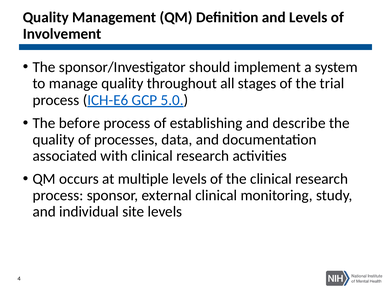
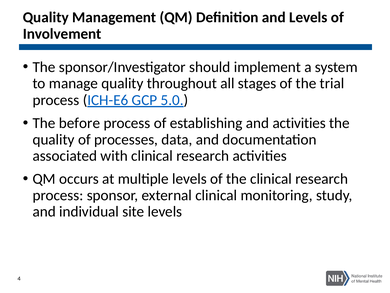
and describe: describe -> activities (299, 123)
